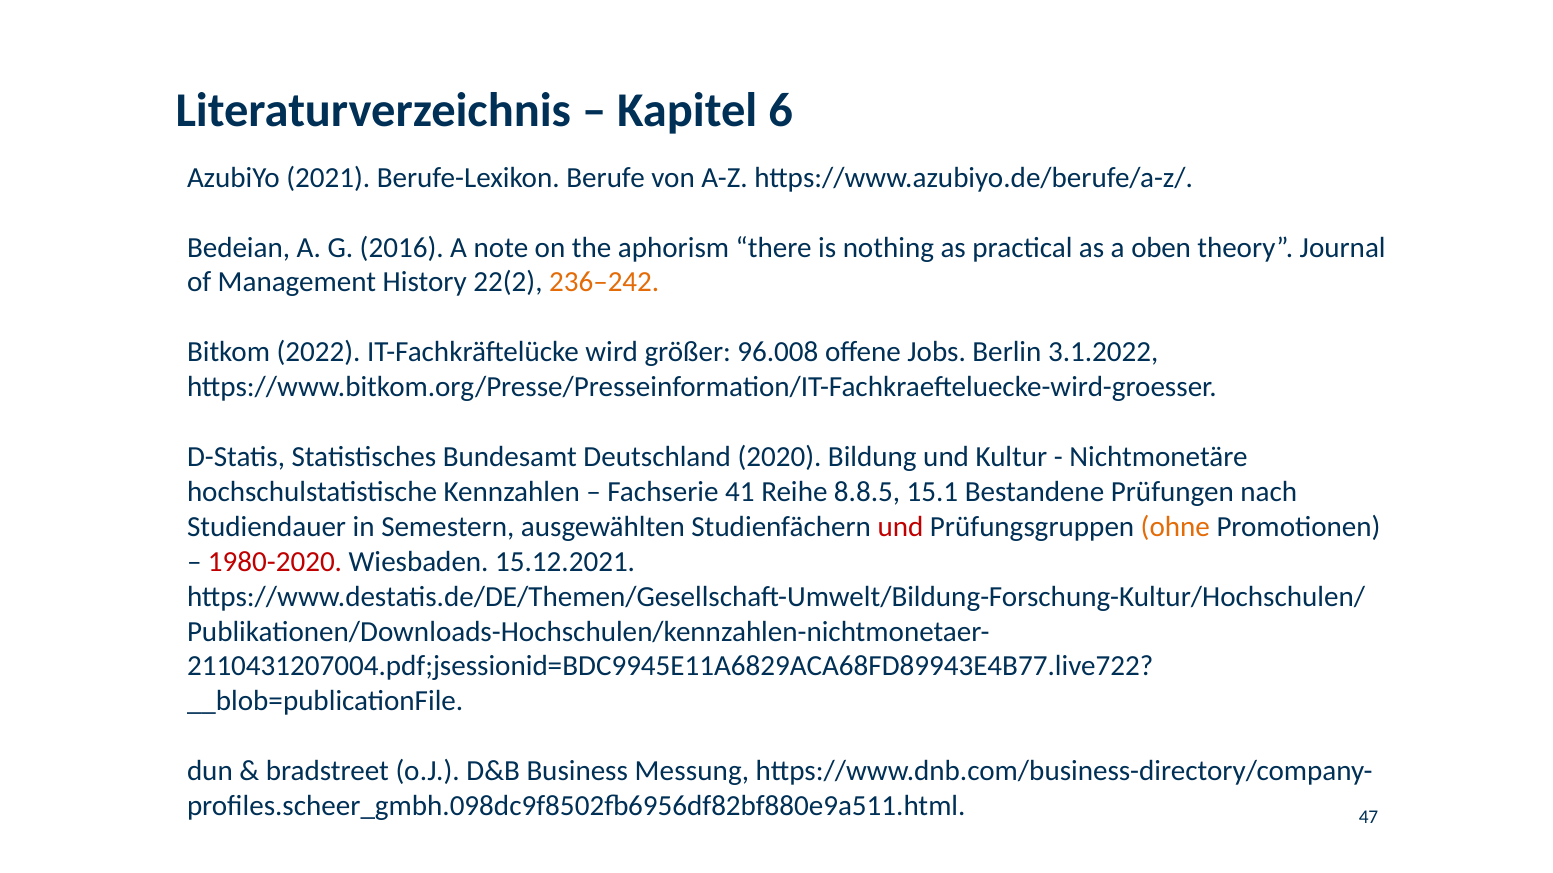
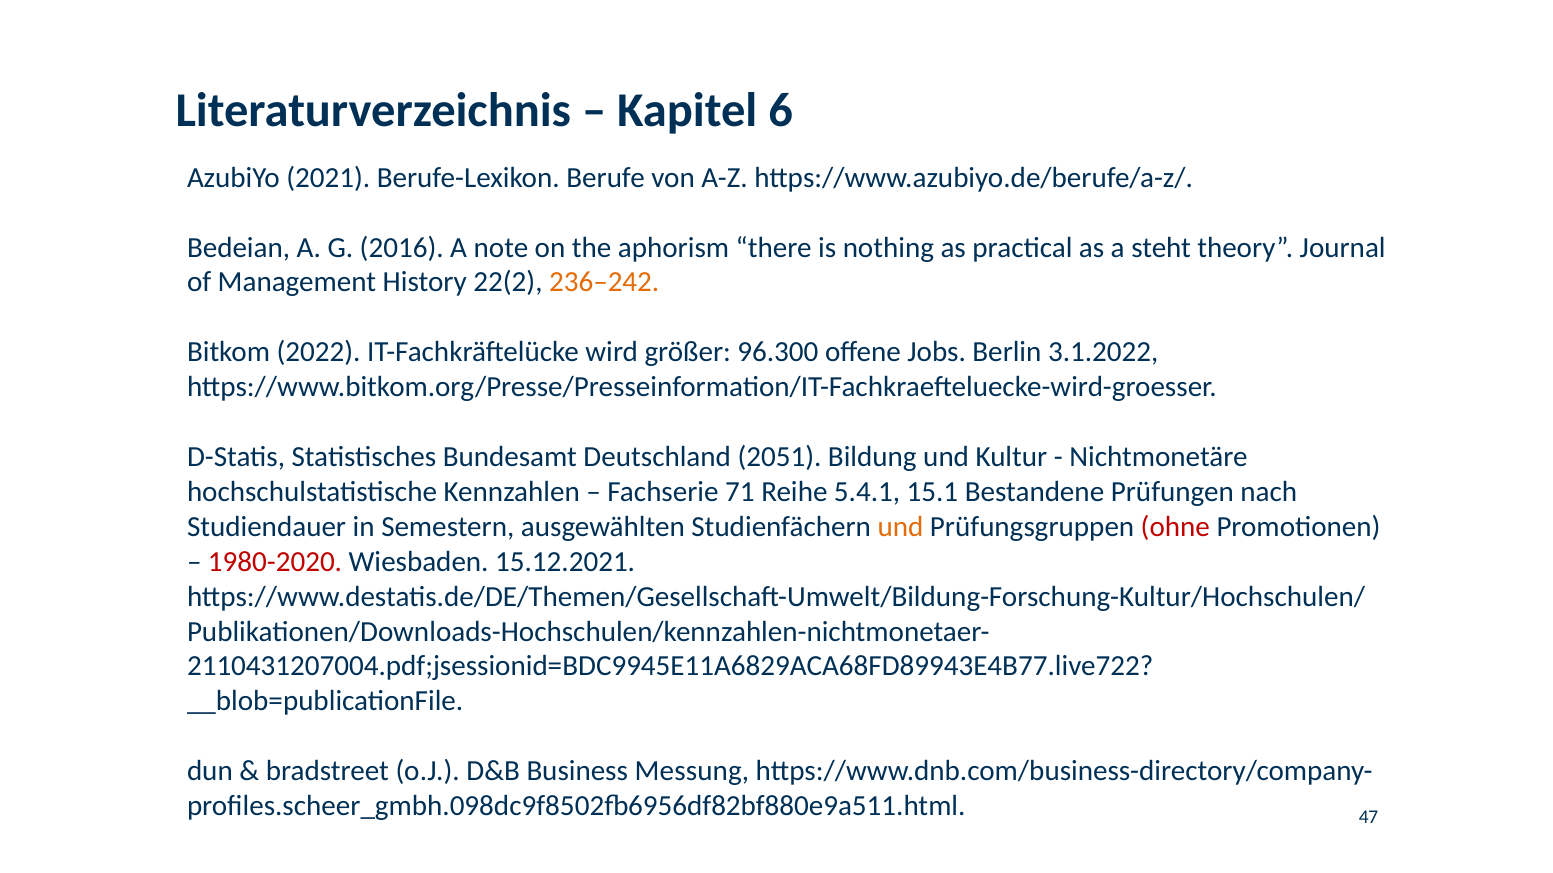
oben: oben -> steht (1161, 248)
96.008: 96.008 -> 96.300 (778, 352)
2020: 2020 -> 2051 (780, 457)
41: 41 -> 71 (740, 492)
8.8.5: 8.8.5 -> 5.4.1 (867, 492)
und colour: red -> orange (900, 527)
ohne colour: orange -> red (1175, 527)
